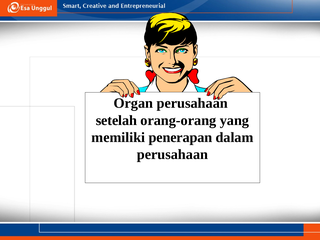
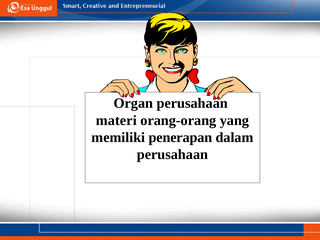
setelah: setelah -> materi (116, 120)
